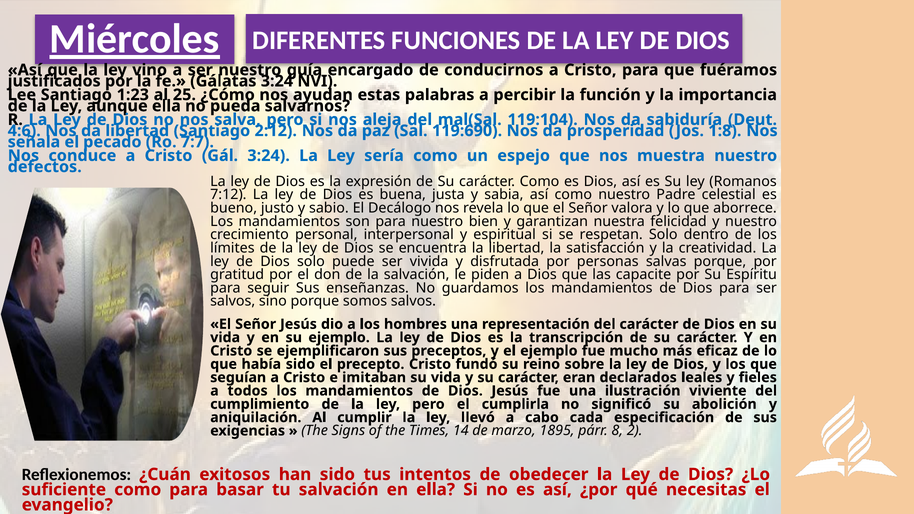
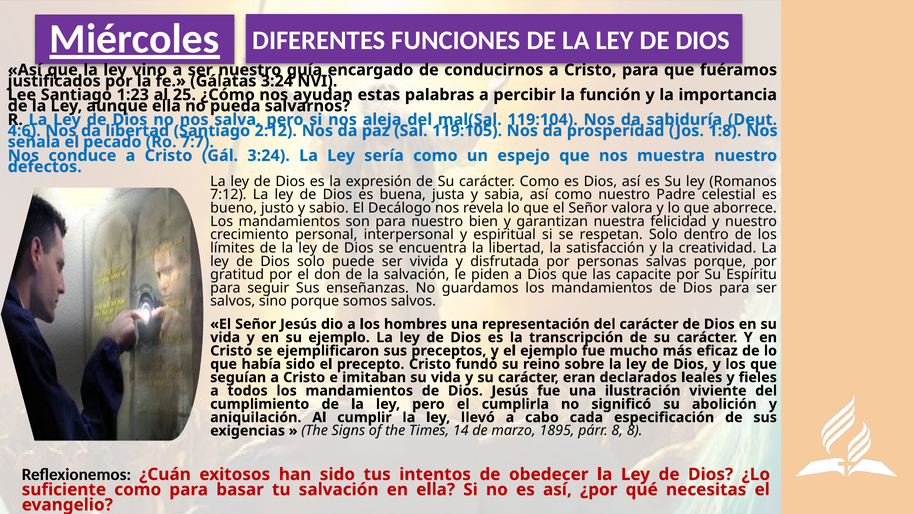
119:690: 119:690 -> 119:105 (467, 131)
8 2: 2 -> 8 (635, 431)
